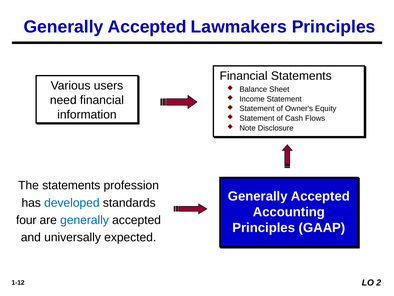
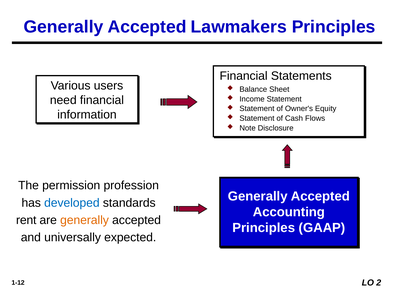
The statements: statements -> permission (71, 185)
four: four -> rent (26, 220)
generally colour: blue -> orange (85, 220)
